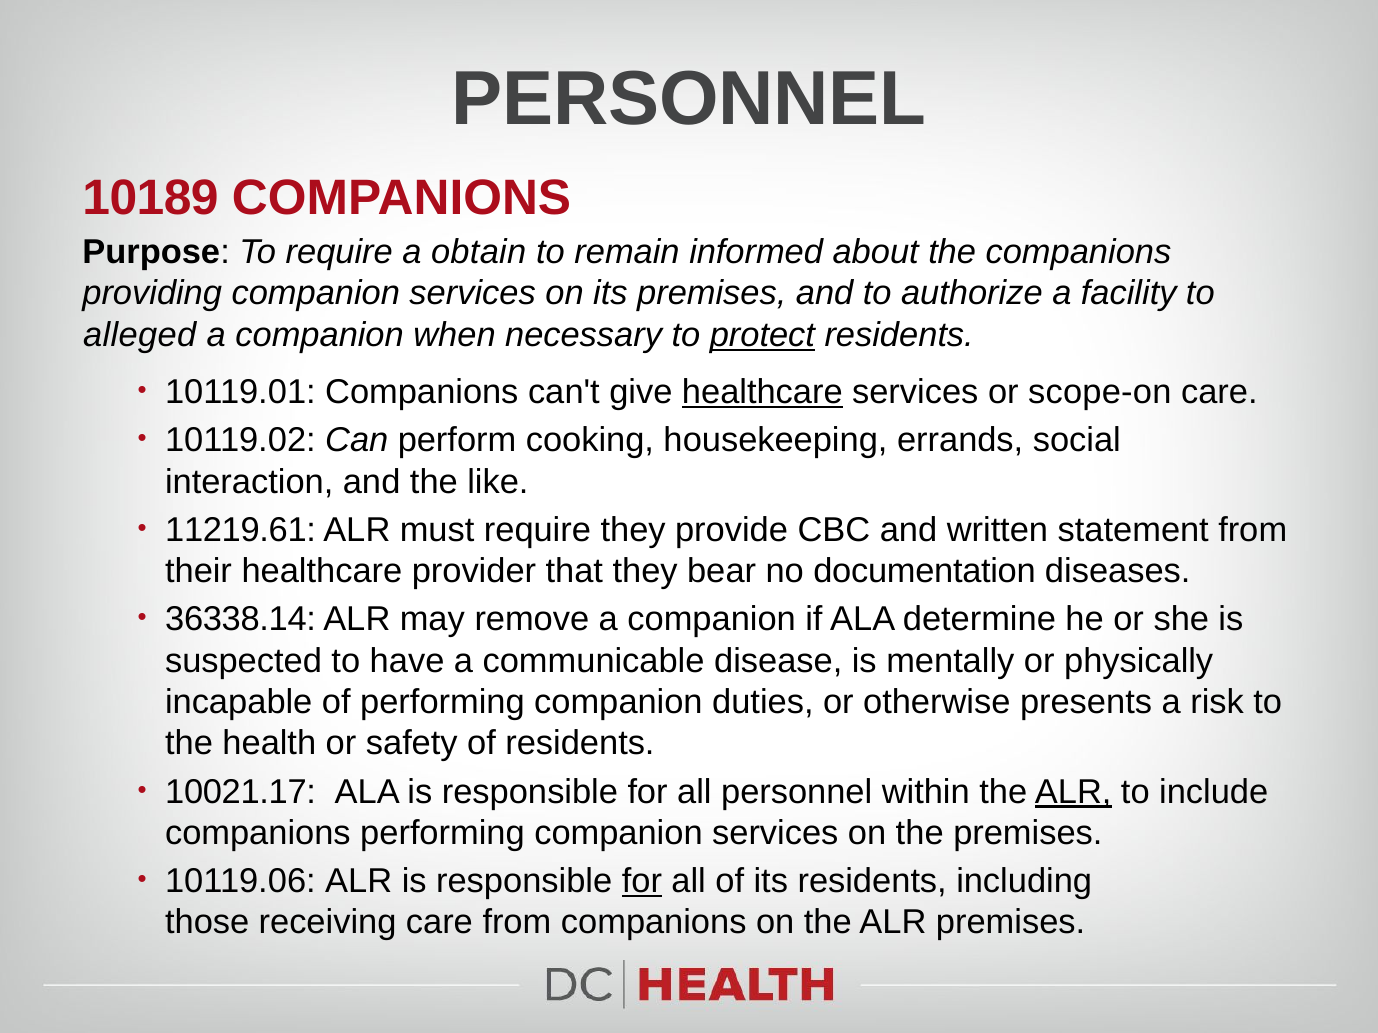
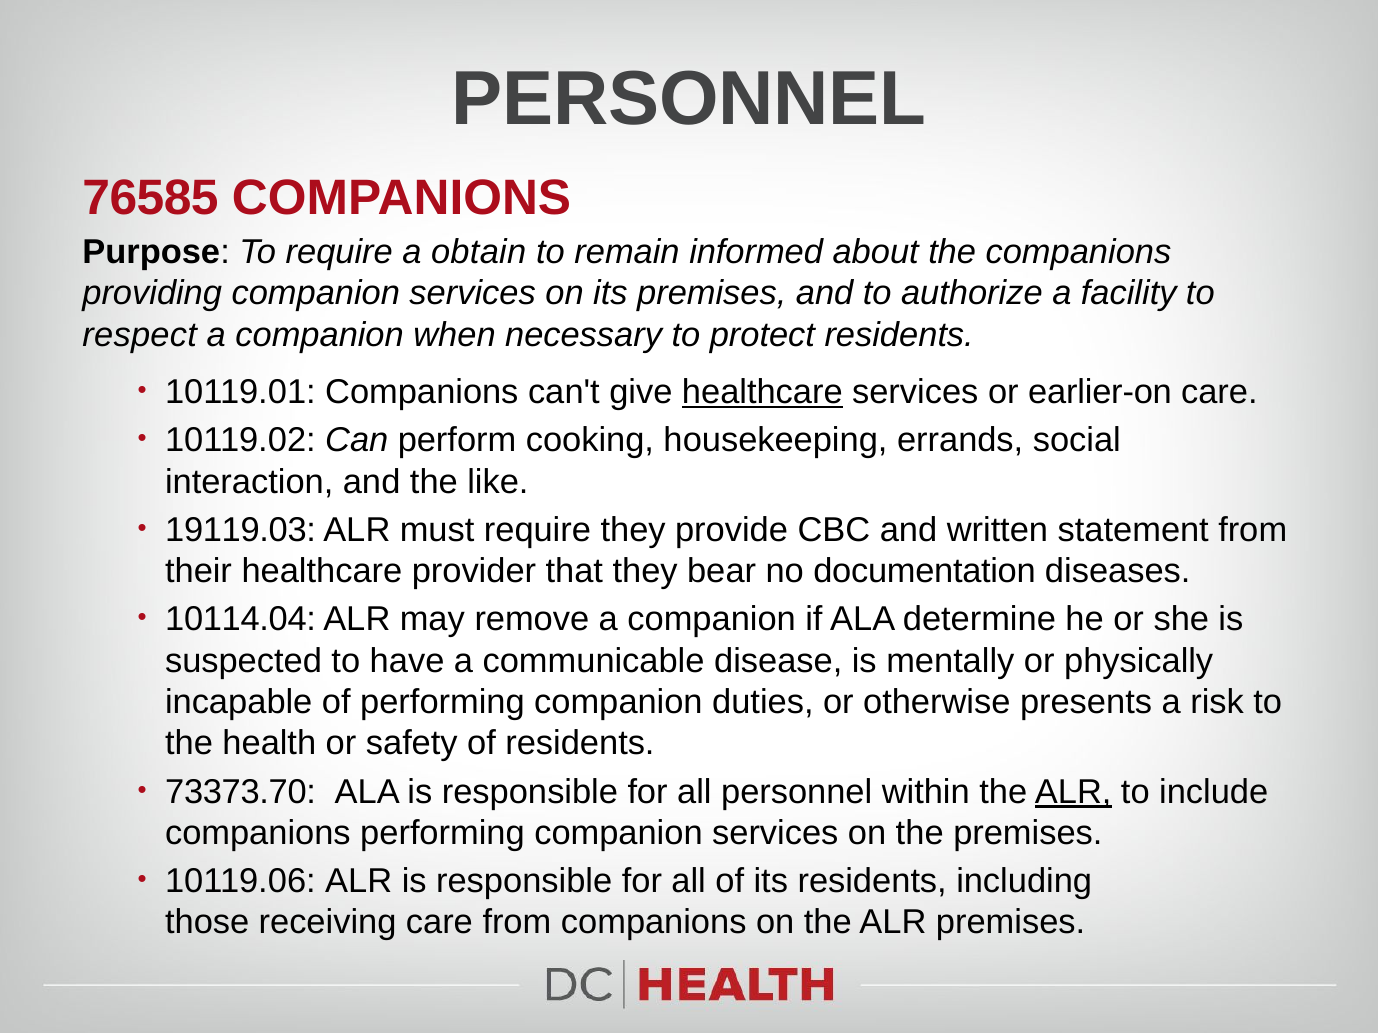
10189: 10189 -> 76585 (150, 198)
alleged: alleged -> respect (140, 335)
protect underline: present -> none (762, 335)
scope-on: scope-on -> earlier-on (1100, 392)
11219.61: 11219.61 -> 19119.03 (241, 530)
36338.14: 36338.14 -> 10114.04 (241, 620)
10021.17: 10021.17 -> 73373.70 (241, 792)
for underline: present -> none (642, 882)
